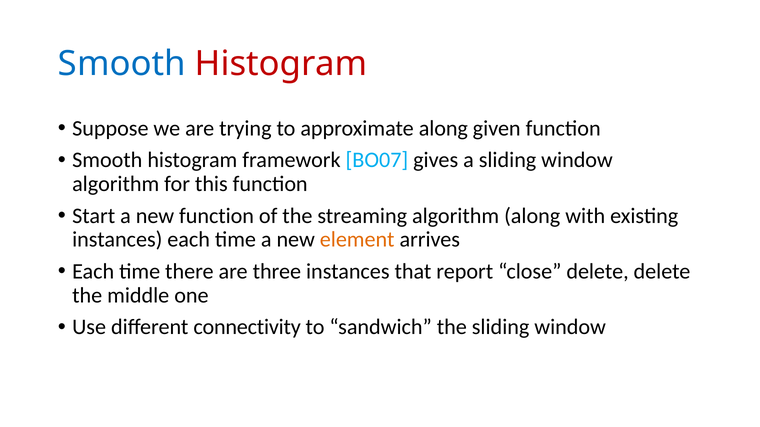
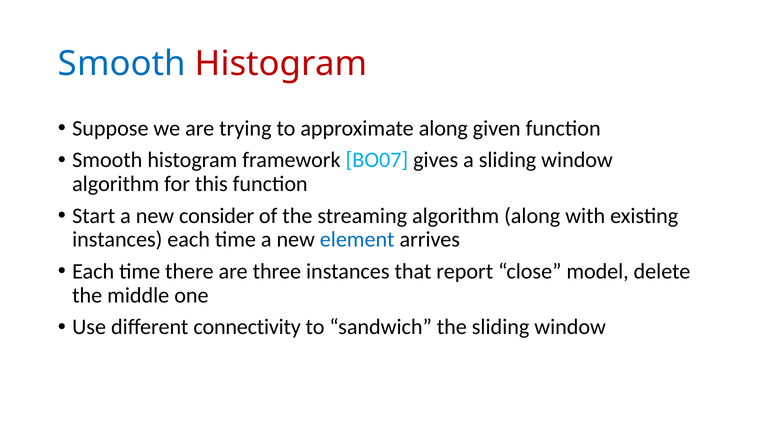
new function: function -> consider (217, 216)
element colour: orange -> blue (357, 240)
close delete: delete -> model (598, 272)
